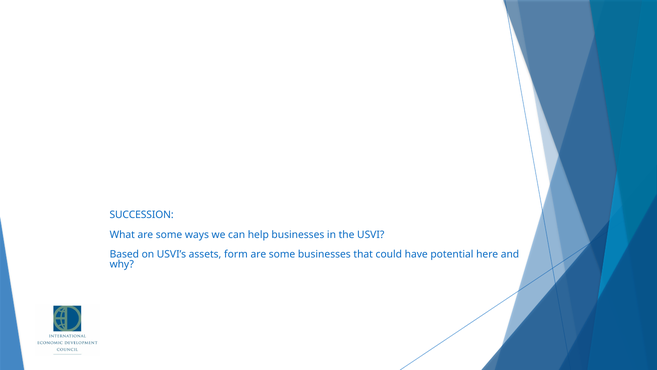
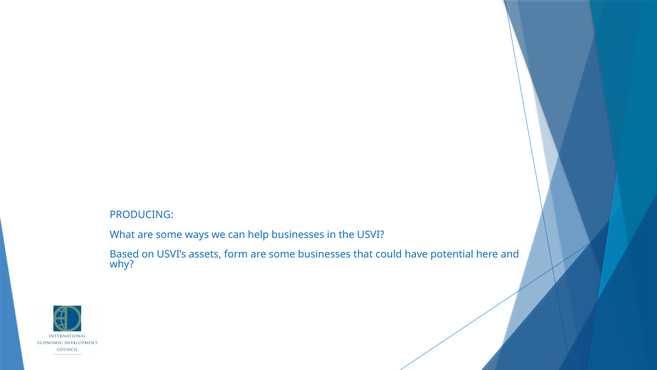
SUCCESSION: SUCCESSION -> PRODUCING (142, 215)
